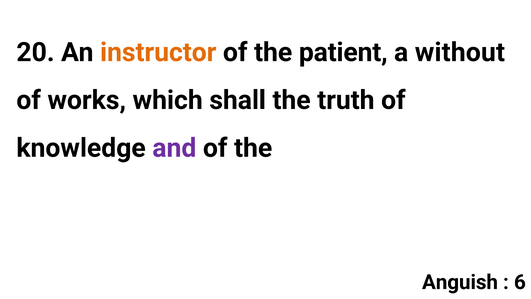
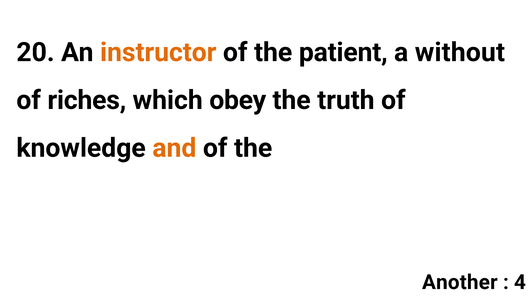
works: works -> riches (87, 100)
shall: shall -> obey (238, 100)
and colour: purple -> orange (174, 148)
Anguish: Anguish -> Another (460, 282)
6: 6 -> 4 (520, 282)
